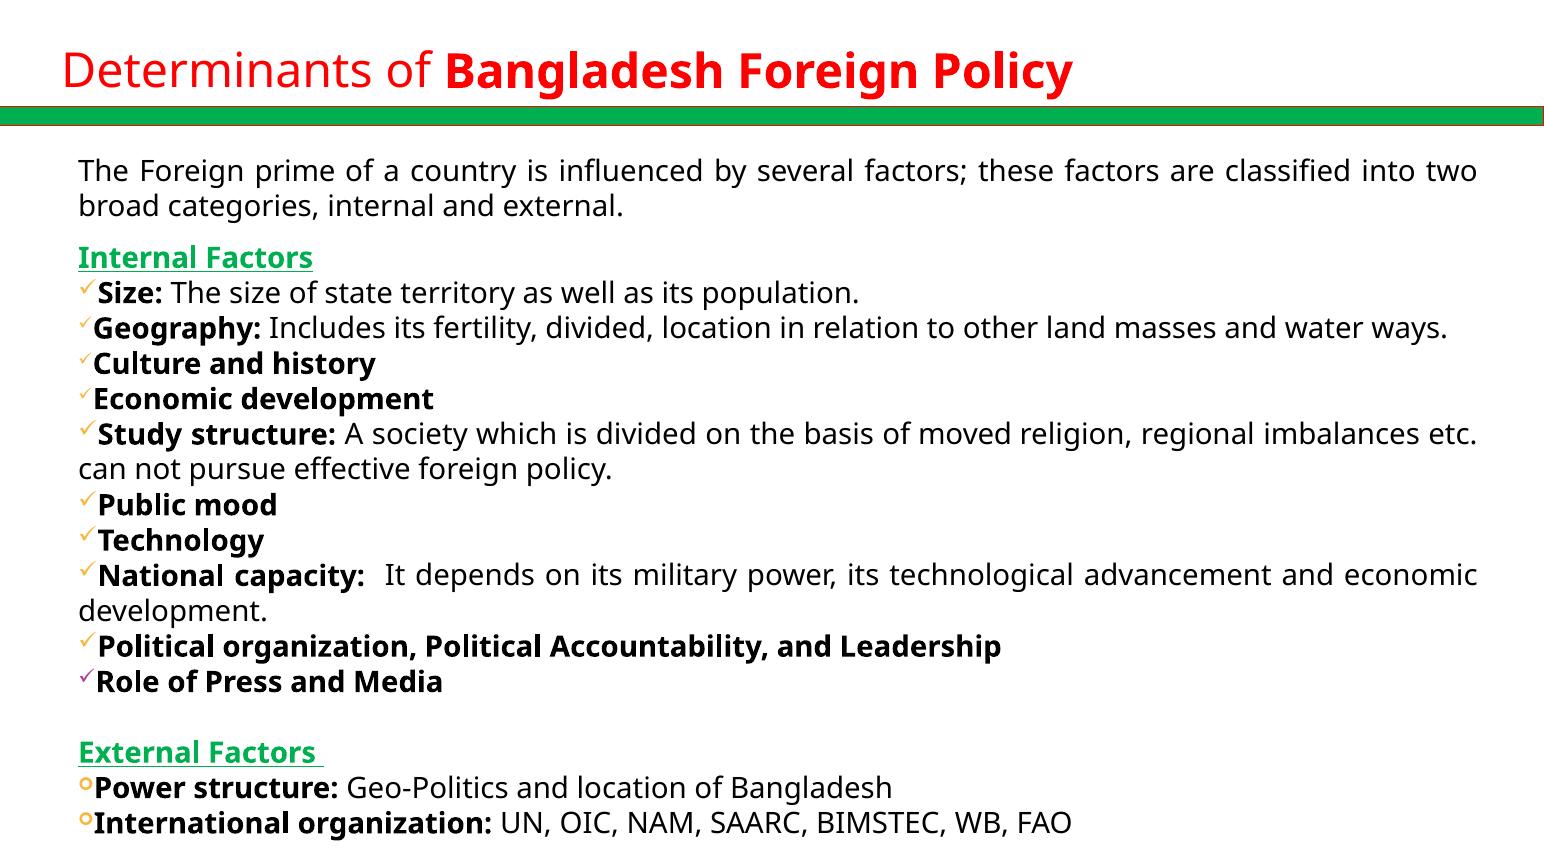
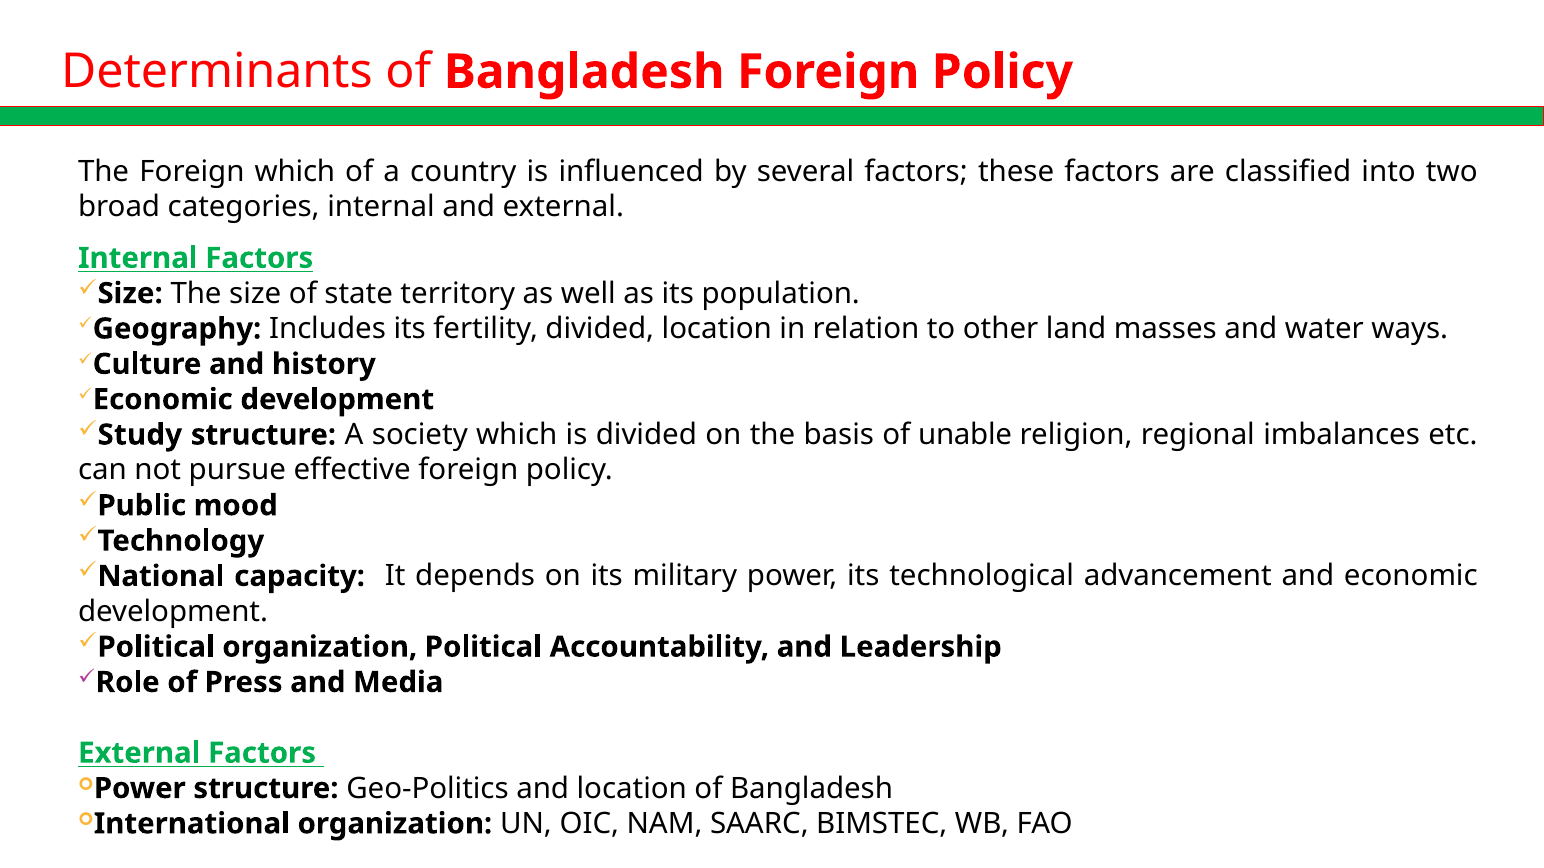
Foreign prime: prime -> which (295, 171)
moved: moved -> unable (965, 435)
